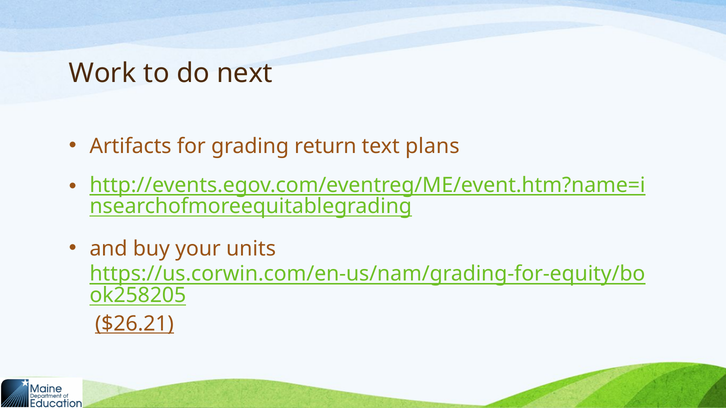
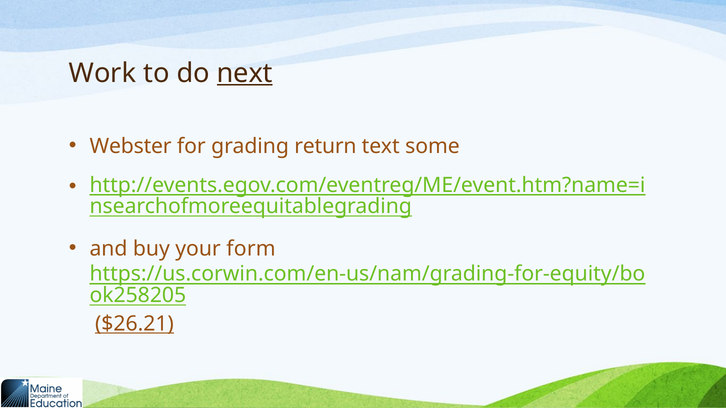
next underline: none -> present (245, 73)
Artifacts: Artifacts -> Webster (131, 146)
plans: plans -> some (432, 146)
units: units -> form (251, 249)
